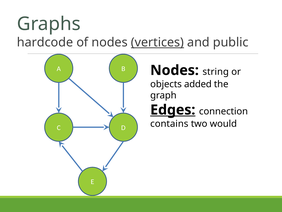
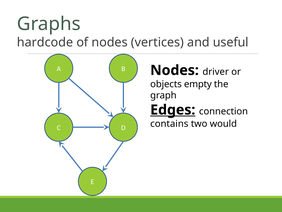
vertices underline: present -> none (157, 42)
public: public -> useful (231, 42)
string: string -> driver (216, 72)
added: added -> empty (198, 84)
